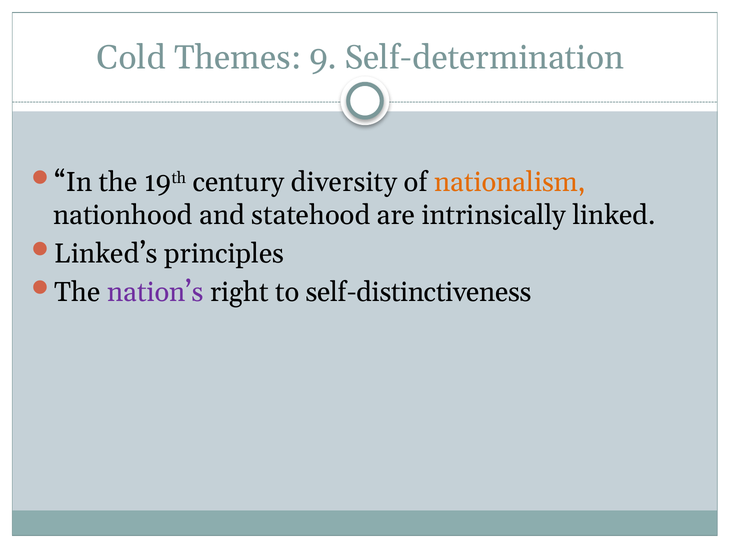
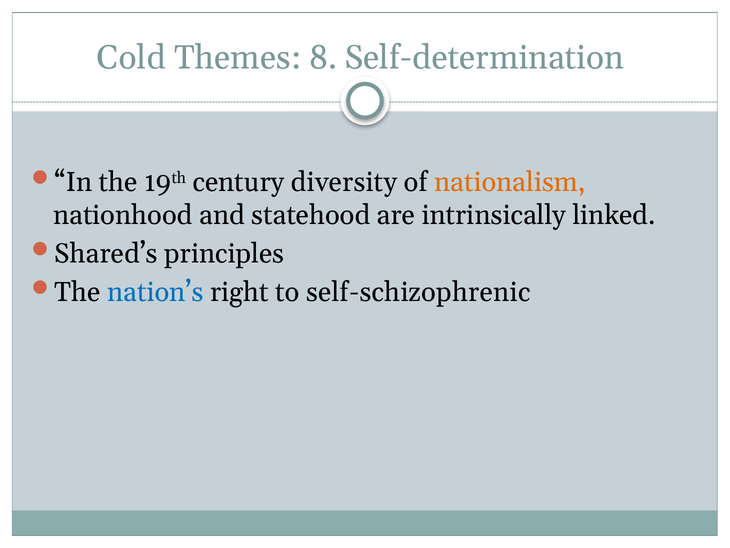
9: 9 -> 8 (323, 57)
Linked’s: Linked’s -> Shared’s (106, 253)
nation’s colour: purple -> blue (155, 292)
self-distinctiveness: self-distinctiveness -> self-schizophrenic (418, 292)
